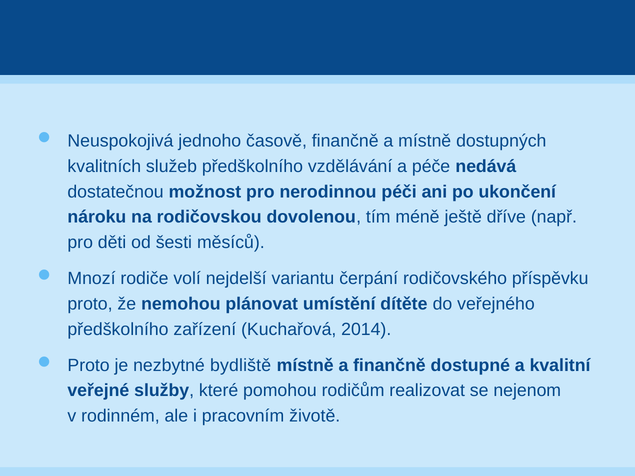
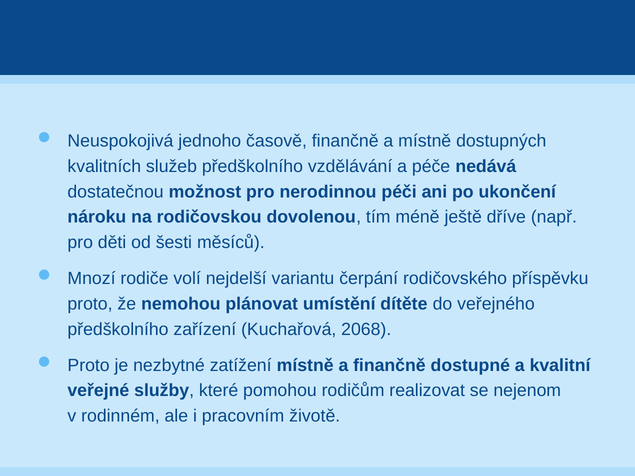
2014: 2014 -> 2068 (366, 329)
bydliště: bydliště -> zatížení (241, 365)
